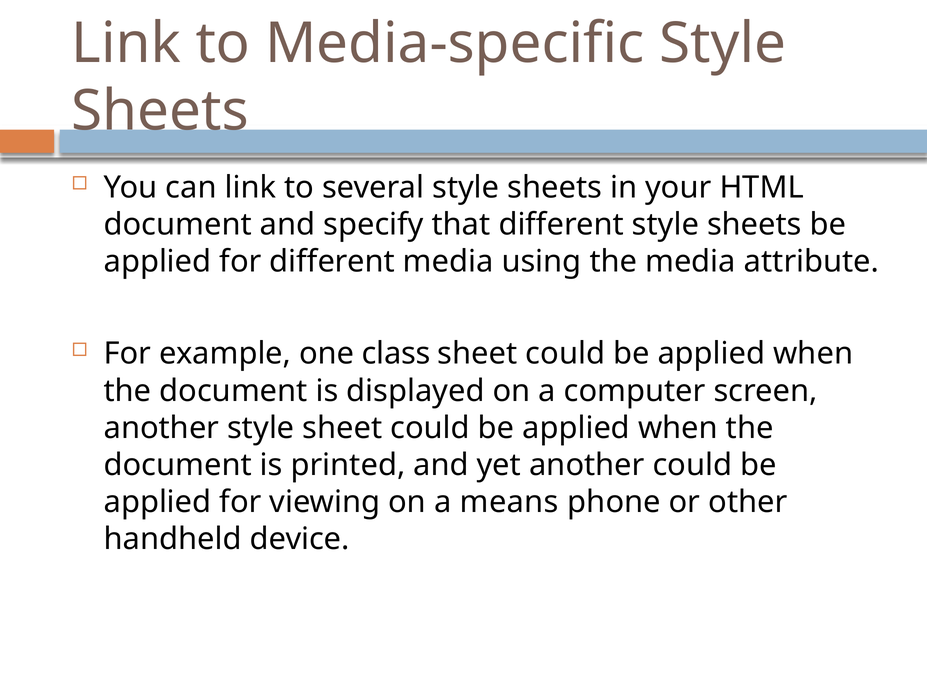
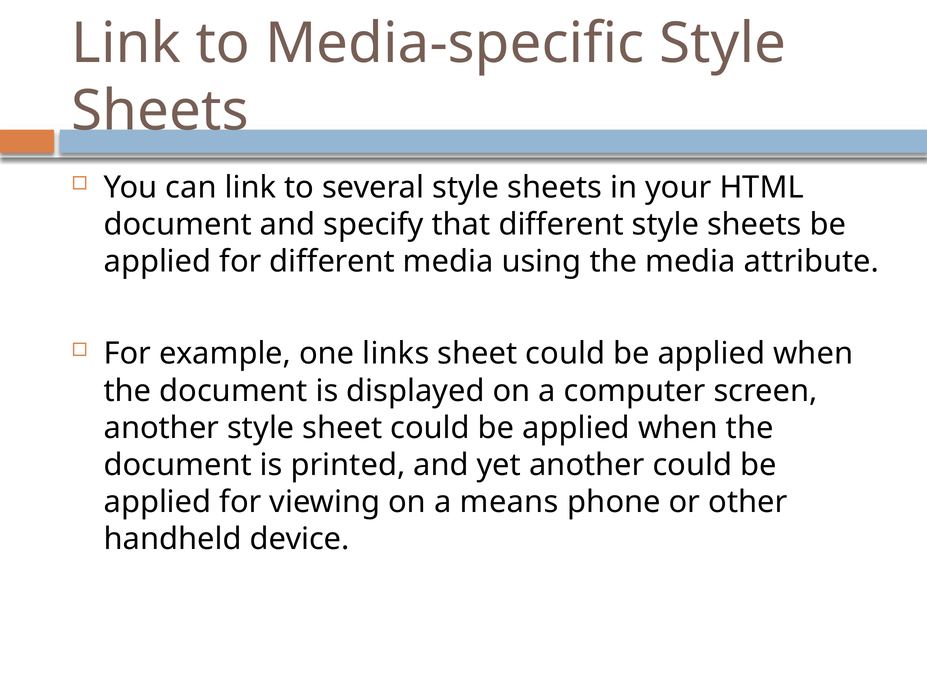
class: class -> links (396, 354)
